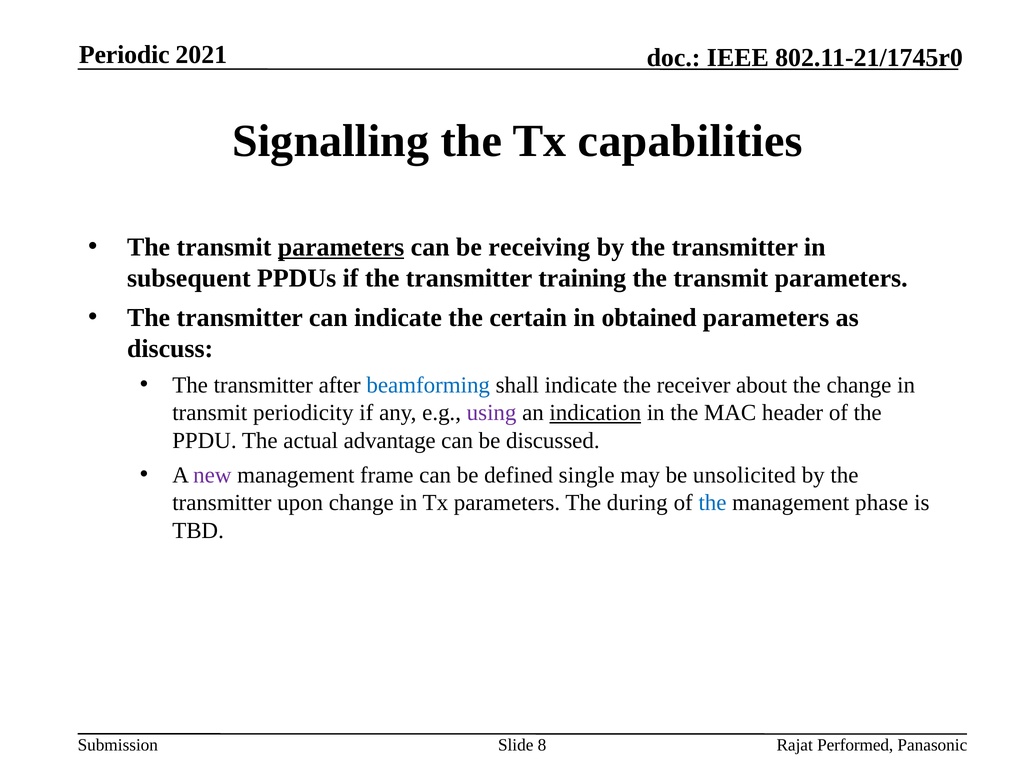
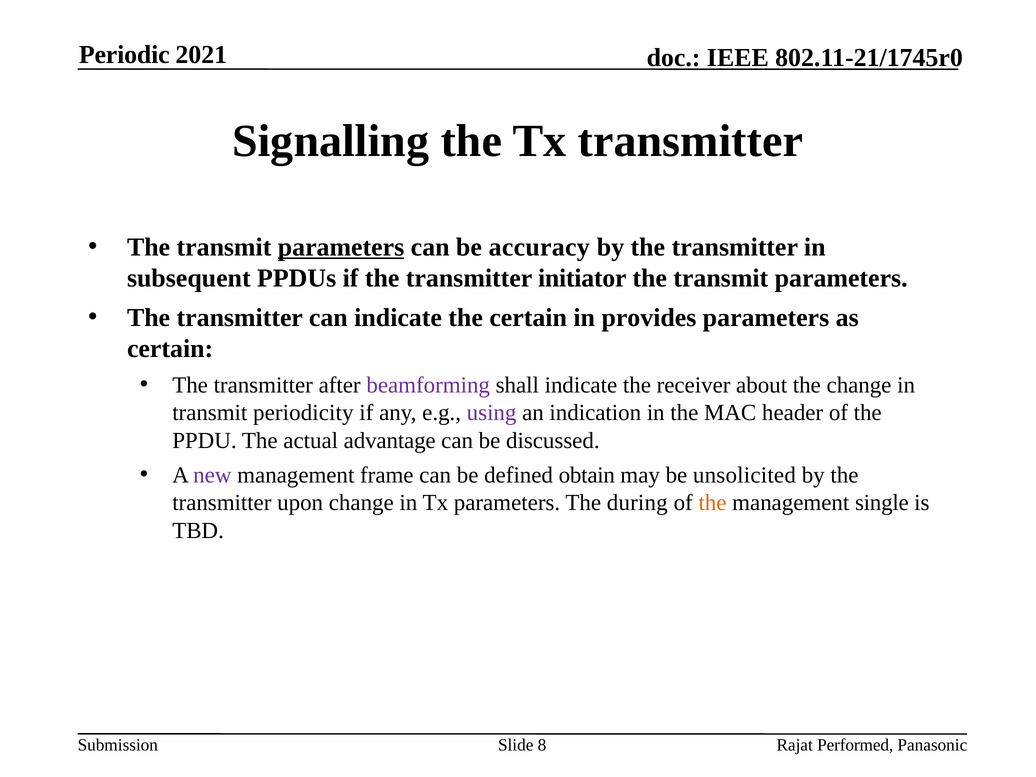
Tx capabilities: capabilities -> transmitter (690, 141)
receiving: receiving -> accuracy (539, 247)
training: training -> initiator (582, 278)
obtained: obtained -> provides (649, 318)
discuss: discuss -> certain (170, 349)
beamforming colour: blue -> purple (428, 385)
indication underline: present -> none (595, 413)
single: single -> obtain (587, 475)
the colour: blue -> orange (712, 503)
phase: phase -> single (882, 503)
